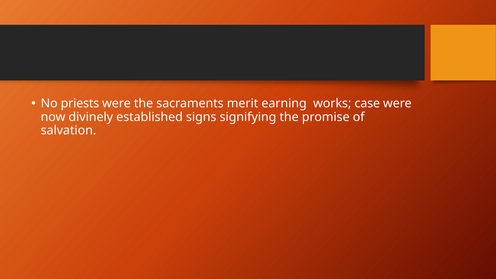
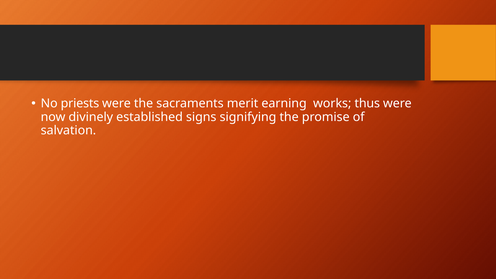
case: case -> thus (367, 104)
